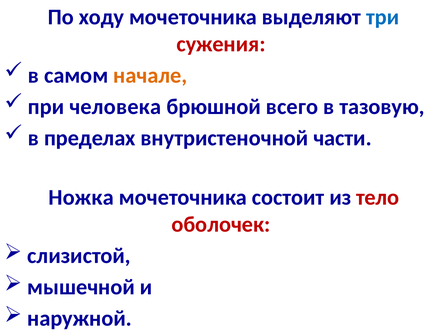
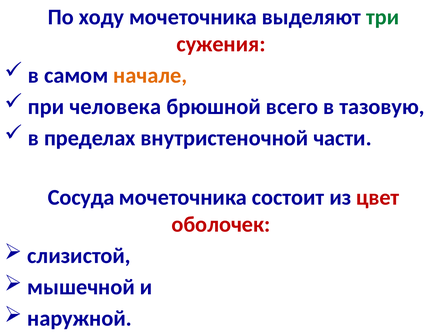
три colour: blue -> green (383, 17)
Ножка: Ножка -> Сосуда (81, 197)
тело: тело -> цвет (378, 197)
